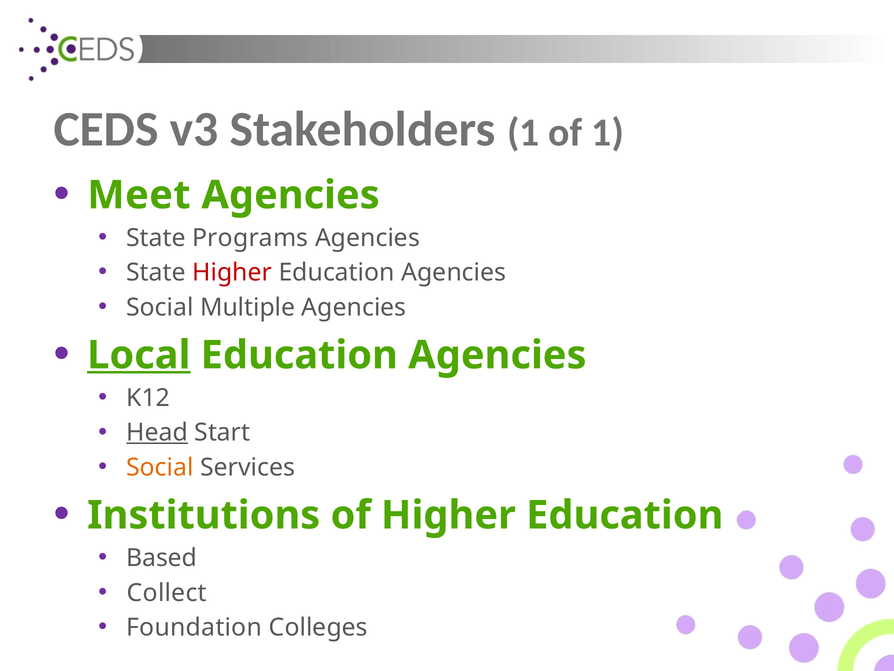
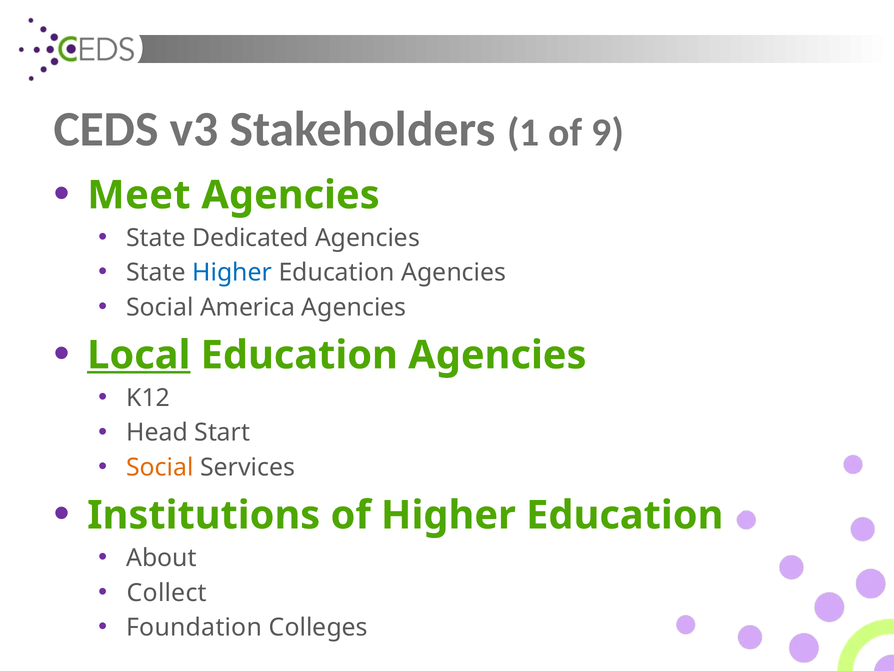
of 1: 1 -> 9 (608, 133)
Programs: Programs -> Dedicated (250, 238)
Higher colour: red -> blue (232, 272)
Multiple: Multiple -> America (248, 307)
Head underline: present -> none (157, 432)
Based: Based -> About (162, 558)
